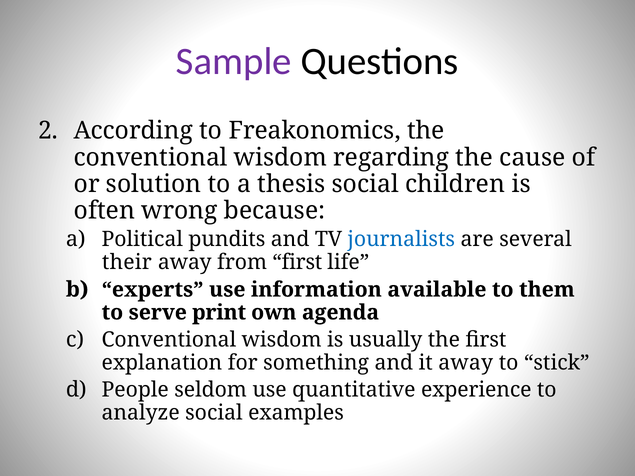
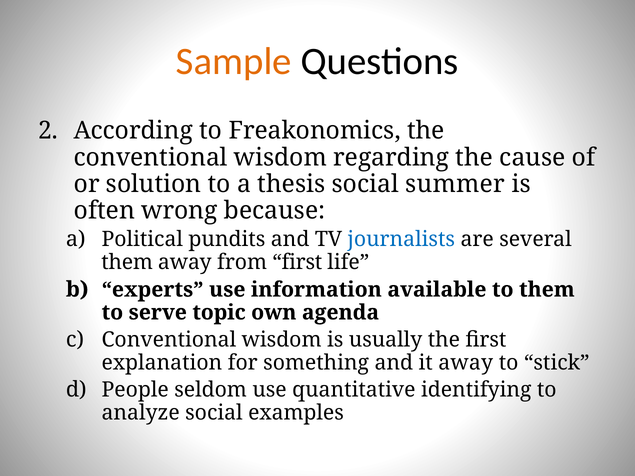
Sample colour: purple -> orange (234, 61)
children: children -> summer (455, 184)
their: their -> them (127, 262)
print: print -> topic (219, 313)
experience: experience -> identifying (476, 390)
